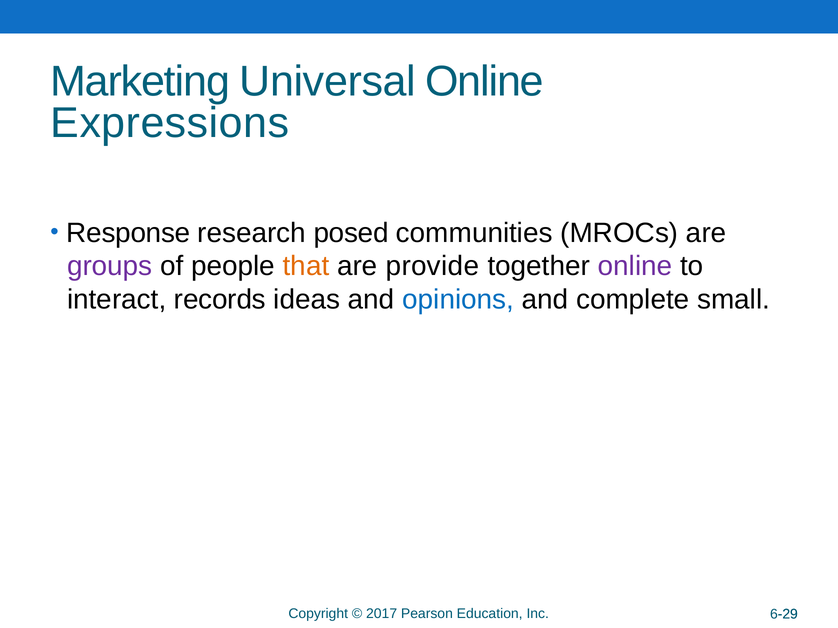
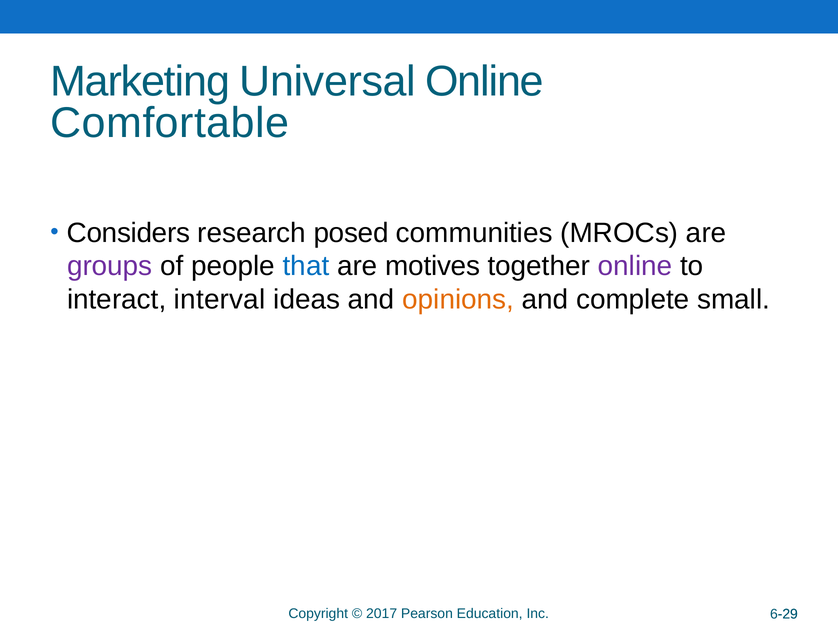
Expressions: Expressions -> Comfortable (170, 123)
Response: Response -> Considers (128, 233)
that colour: orange -> blue (306, 266)
provide: provide -> motives (433, 266)
records: records -> interval (220, 300)
opinions colour: blue -> orange (458, 300)
